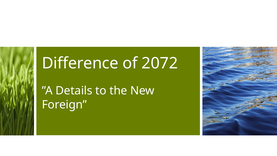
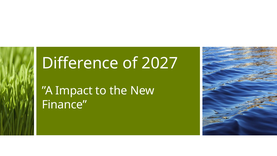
2072: 2072 -> 2027 (160, 63)
Details: Details -> Impact (74, 91)
Foreign: Foreign -> Finance (64, 105)
